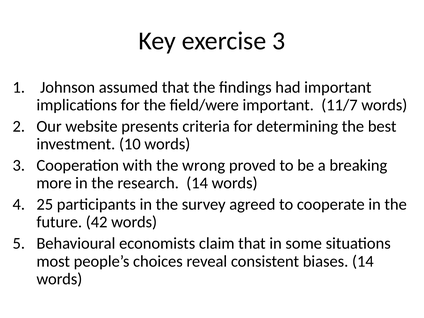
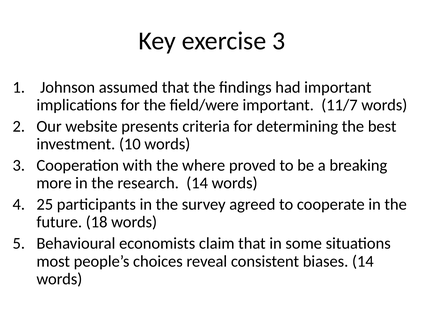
wrong: wrong -> where (204, 165)
42: 42 -> 18 (97, 222)
